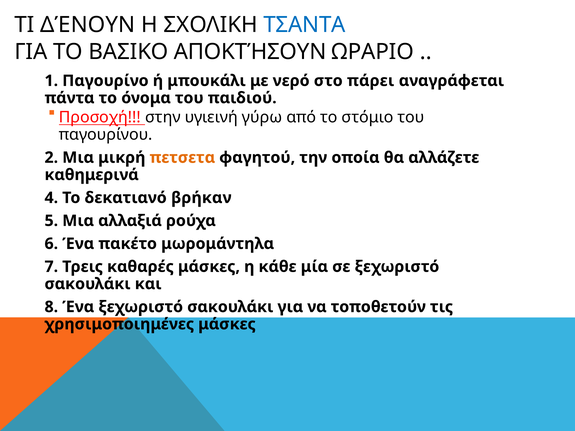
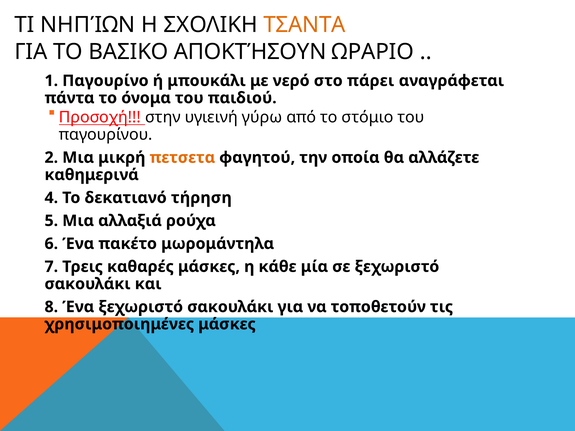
ΔΈΝΟΥΝ: ΔΈΝΟΥΝ -> ΝΗΠΊΩΝ (88, 25)
ΤΣΑΝΤΑ colour: blue -> orange (305, 25)
βρήκαν: βρήκαν -> τήρηση (201, 198)
